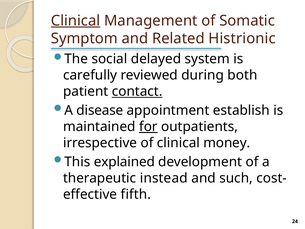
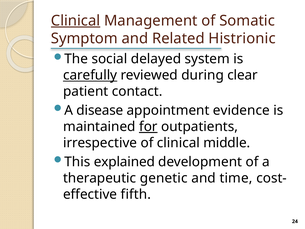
carefully underline: none -> present (90, 75)
both: both -> clear (243, 75)
contact underline: present -> none (137, 91)
establish: establish -> evidence (241, 110)
money: money -> middle (227, 143)
instead: instead -> genetic (164, 178)
such: such -> time (236, 178)
